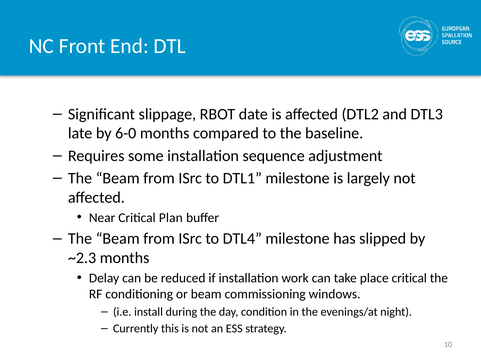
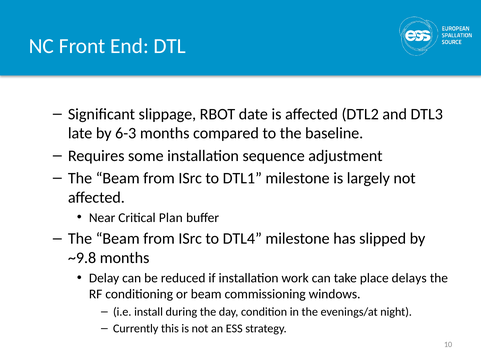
6-0: 6-0 -> 6-3 (126, 133)
~2.3: ~2.3 -> ~9.8 (82, 258)
place critical: critical -> delays (409, 278)
